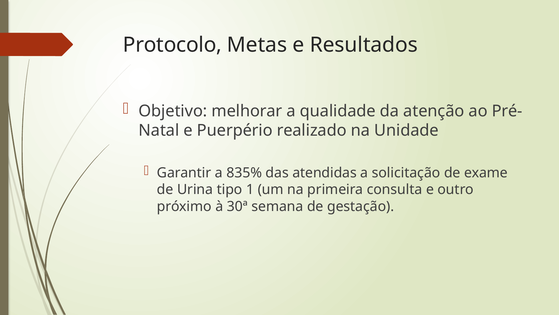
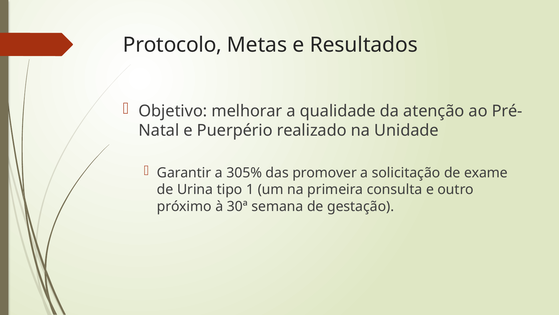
835%: 835% -> 305% (244, 173)
atendidas: atendidas -> promover (325, 173)
